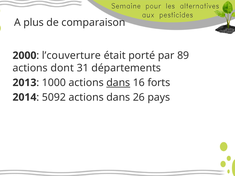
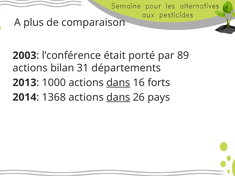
2000: 2000 -> 2003 (24, 56)
l’couverture: l’couverture -> l’conférence (71, 56)
dont: dont -> bilan (62, 68)
5092: 5092 -> 1368 (54, 97)
dans underline: none -> present (118, 97)
